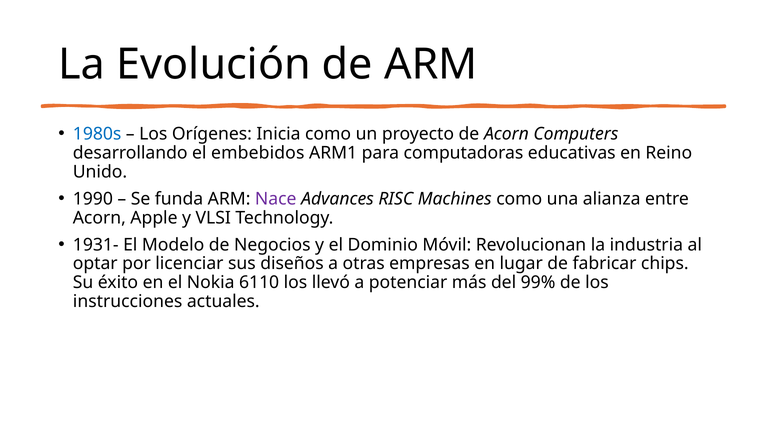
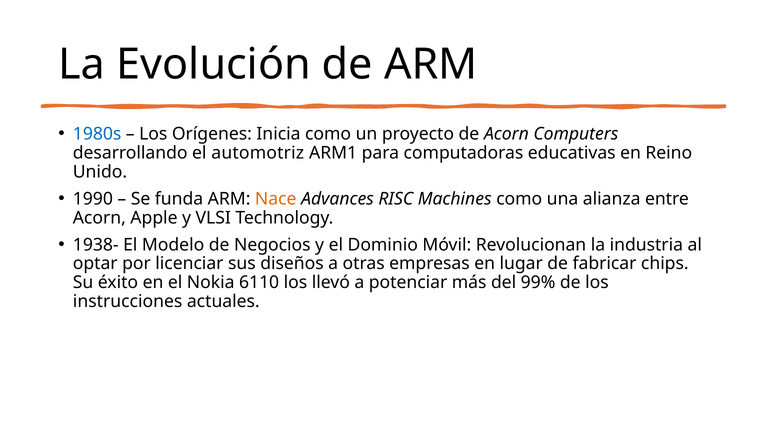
embebidos: embebidos -> automotriz (258, 153)
Nace colour: purple -> orange (276, 198)
1931-: 1931- -> 1938- (96, 244)
